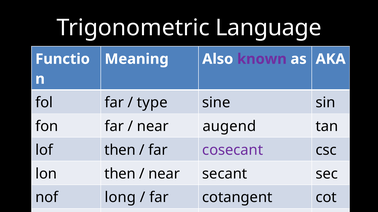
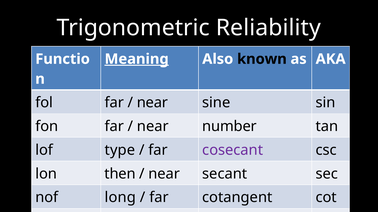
Language: Language -> Reliability (268, 28)
Meaning underline: none -> present (137, 59)
known colour: purple -> black (262, 59)
type: type -> near (152, 103)
augend: augend -> number (229, 127)
lof then: then -> type (120, 150)
